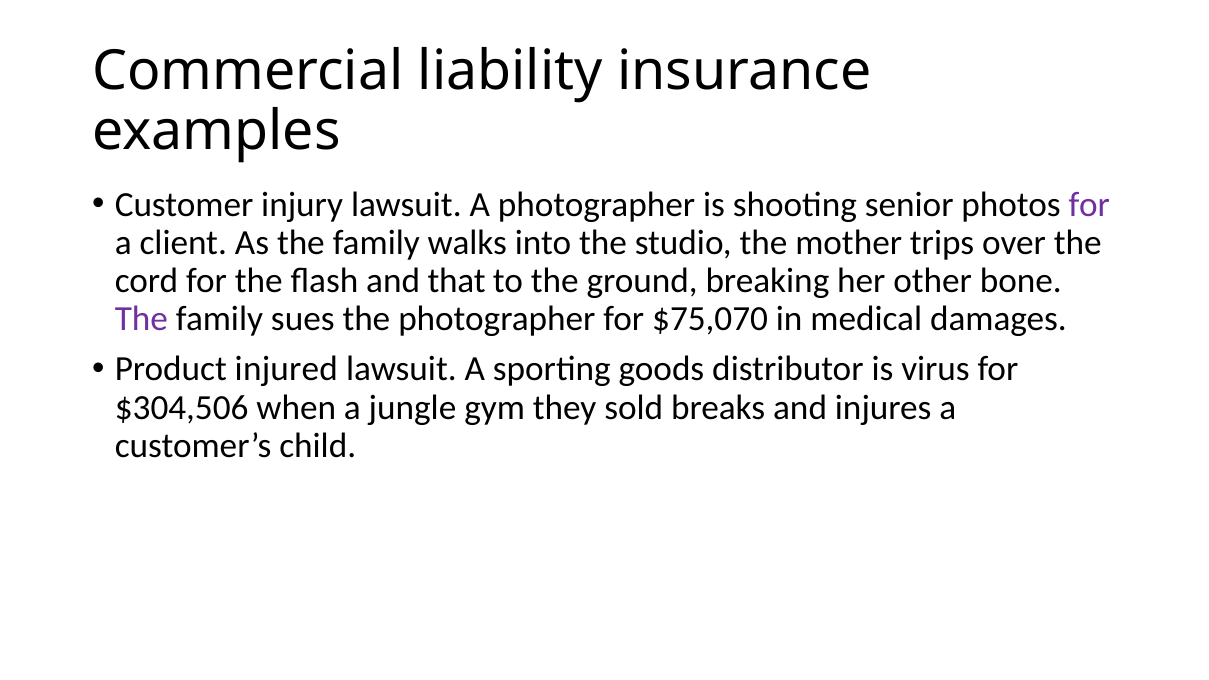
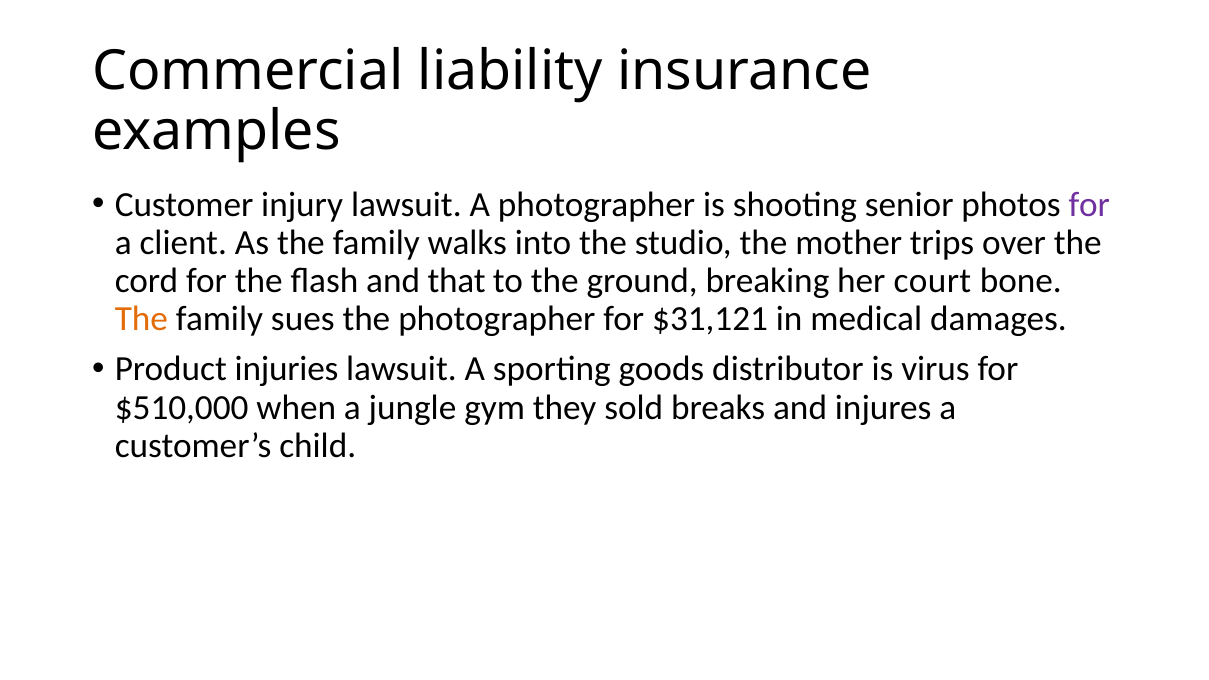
other: other -> court (932, 281)
The colour: purple -> orange (141, 319)
$75,070: $75,070 -> $31,121 (710, 319)
injured: injured -> injuries (287, 369)
$304,506: $304,506 -> $510,000 (182, 407)
